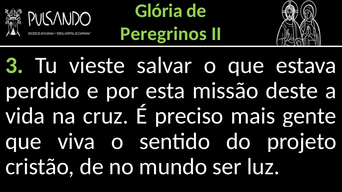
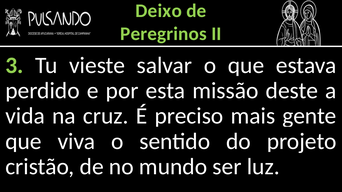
Glória: Glória -> Deixo (159, 11)
